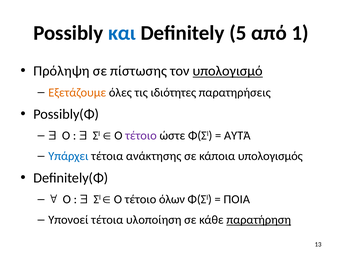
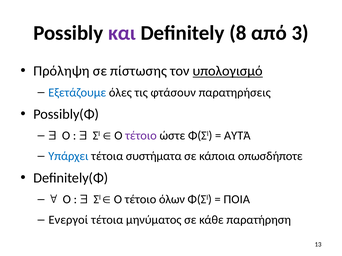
και colour: blue -> purple (122, 33)
5: 5 -> 8 (238, 33)
1: 1 -> 3 (300, 33)
Εξετάζουμε colour: orange -> blue (77, 93)
ιδιότητες: ιδιότητες -> φτάσουν (173, 93)
ανάκτησης: ανάκτησης -> συστήματα (154, 156)
υπολογισμός: υπολογισμός -> οπωσδήποτε (270, 156)
Υπονοεί: Υπονοεί -> Ενεργοί (68, 220)
υλοποίηση: υλοποίηση -> μηνύματος (154, 220)
παρατήρηση underline: present -> none (259, 220)
